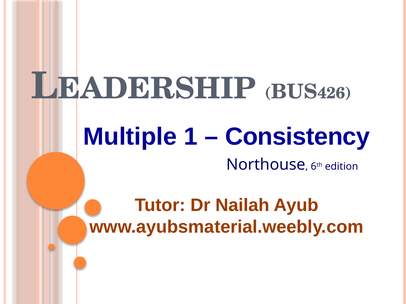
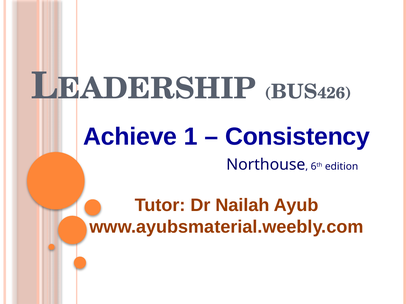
Multiple: Multiple -> Achieve (130, 137)
